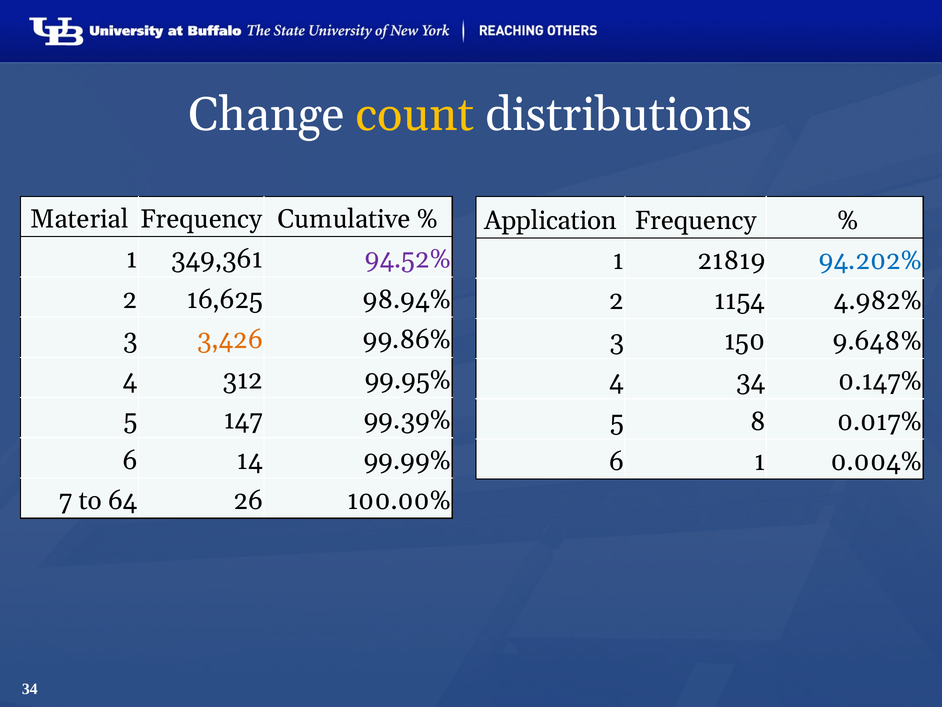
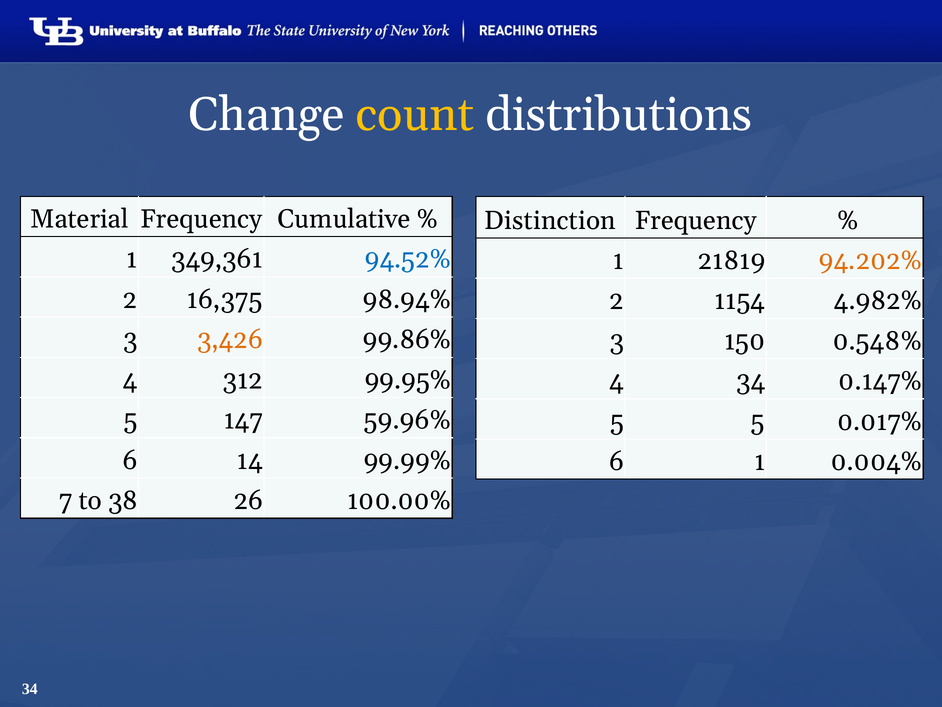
Application: Application -> Distinction (550, 220)
94.52% colour: purple -> blue (408, 259)
94.202% colour: blue -> orange (871, 260)
16,625: 16,625 -> 16,375 (225, 299)
9.648%: 9.648% -> 0.548% (877, 341)
99.39%: 99.39% -> 59.96% (407, 420)
5 8: 8 -> 5 (758, 421)
64: 64 -> 38 (123, 500)
